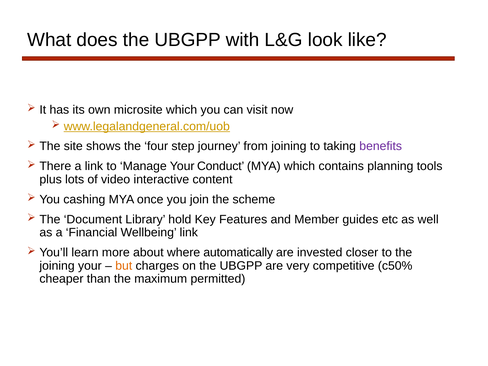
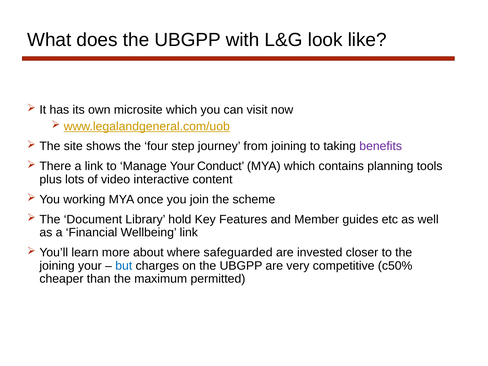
cashing: cashing -> working (84, 199)
automatically: automatically -> safeguarded (238, 253)
but colour: orange -> blue (124, 266)
